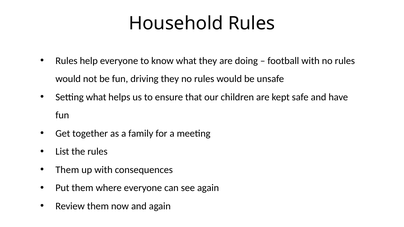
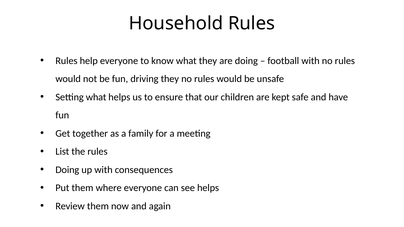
Them: Them -> Doing (67, 170)
see again: again -> helps (208, 188)
